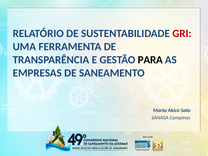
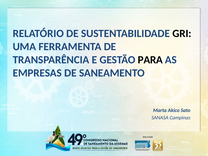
GRI colour: red -> black (182, 33)
